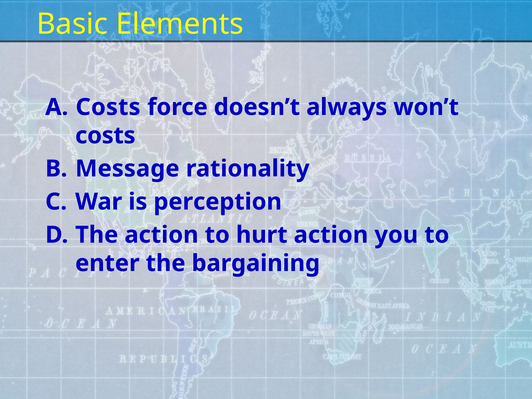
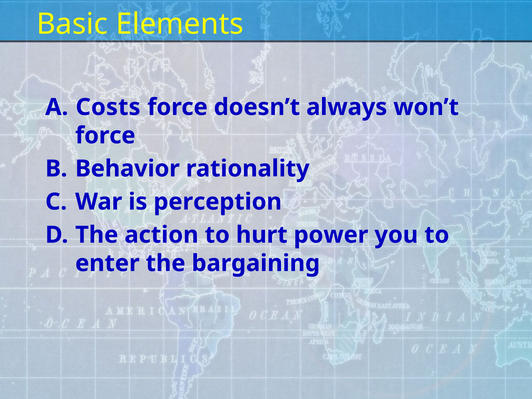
costs: costs -> force (105, 136)
Message: Message -> Behavior (127, 169)
hurt action: action -> power (331, 235)
